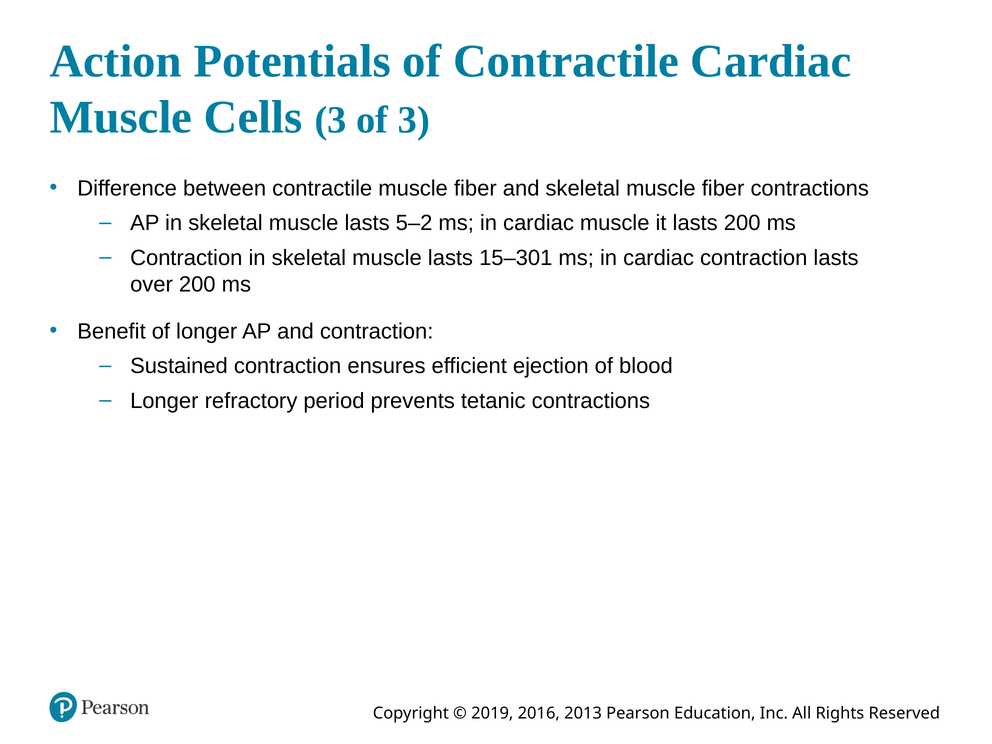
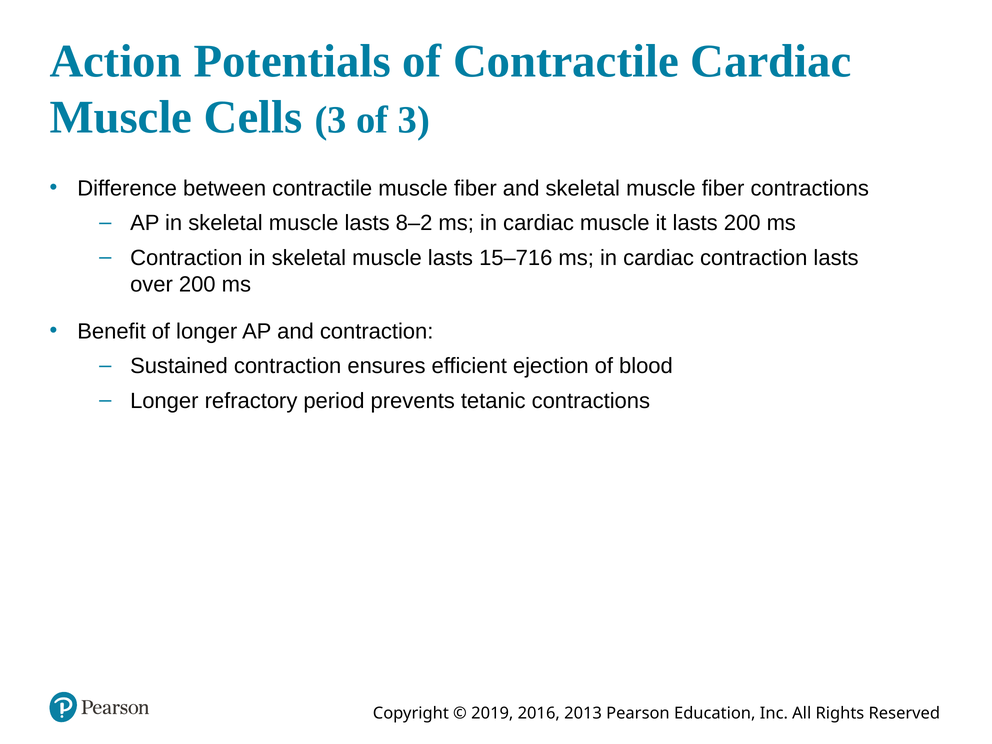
5–2: 5–2 -> 8–2 (414, 223)
15–301: 15–301 -> 15–716 (516, 258)
